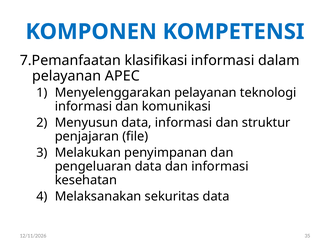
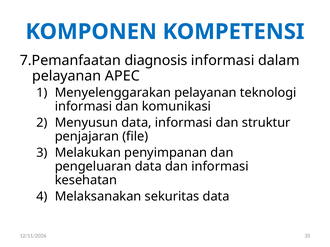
klasifikasi: klasifikasi -> diagnosis (156, 61)
